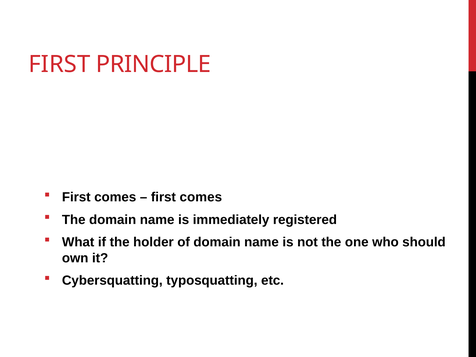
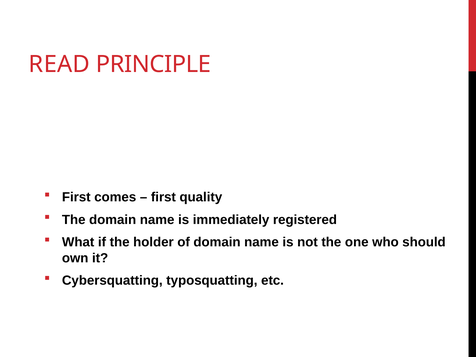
FIRST: FIRST -> READ (59, 64)
comes: comes -> quality (201, 197)
